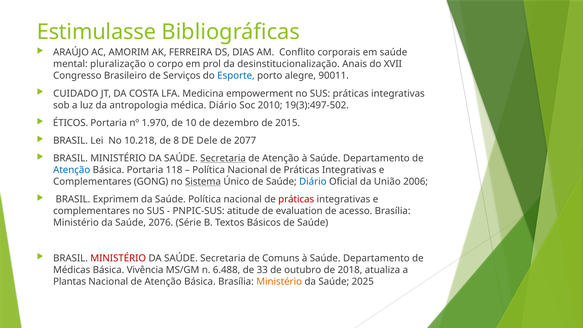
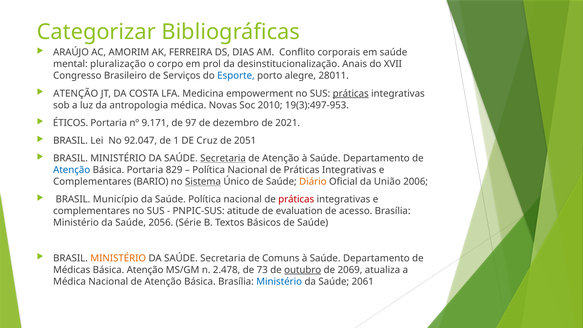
Estimulasse: Estimulasse -> Categorizar (96, 32)
90011: 90011 -> 28011 (334, 76)
CUIDADO: CUIDADO -> ATENÇÃO (76, 93)
práticas underline: none -> present (351, 93)
médica Diário: Diário -> Novas (223, 105)
19(3):497-502: 19(3):497-502 -> 19(3):497-953 (317, 105)
1.970: 1.970 -> 9.171 (155, 123)
10: 10 -> 97 (191, 123)
2015: 2015 -> 2021 (288, 123)
10.218: 10.218 -> 92.047 (141, 141)
8: 8 -> 1 (176, 141)
Dele: Dele -> Cruz (207, 141)
2077: 2077 -> 2051 (245, 141)
118: 118 -> 829 (174, 170)
GONG: GONG -> BARIO (151, 182)
Diário colour: blue -> orange (313, 182)
Exprimem: Exprimem -> Município (116, 199)
2076: 2076 -> 2056 (161, 223)
MINISTÉRIO colour: red -> orange (118, 258)
Básica Vivência: Vivência -> Atenção (145, 270)
6.488: 6.488 -> 2.478 (227, 270)
33: 33 -> 73 (262, 270)
outubro underline: none -> present (303, 270)
2018: 2018 -> 2069 (350, 270)
Plantas: Plantas -> Médica (70, 281)
Ministério colour: orange -> blue (279, 281)
2025: 2025 -> 2061 (363, 281)
